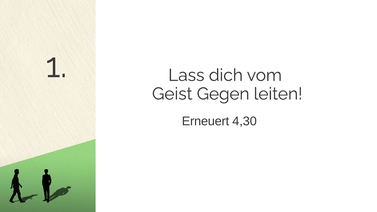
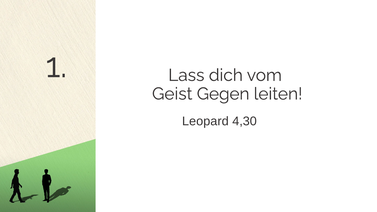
Erneuert: Erneuert -> Leopard (205, 121)
